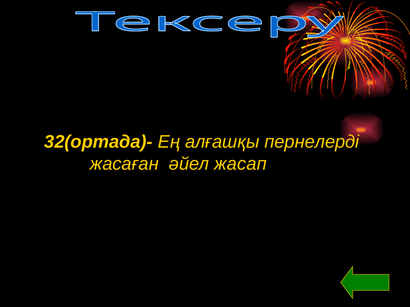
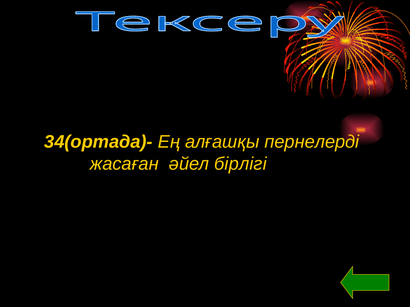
32(ортада)-: 32(ортада)- -> 34(ортада)- (98, 142)
жасап: жасап -> бірлігі (240, 164)
